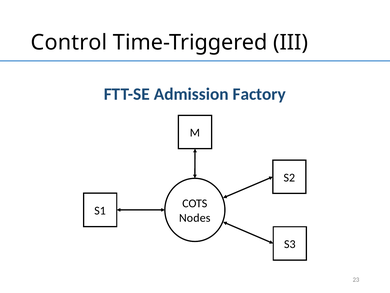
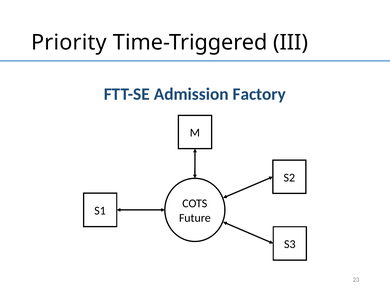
Control: Control -> Priority (69, 42)
Nodes: Nodes -> Future (195, 217)
